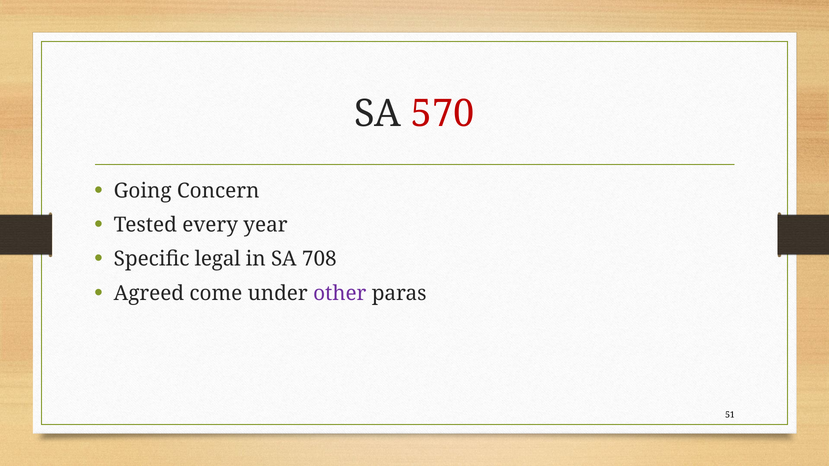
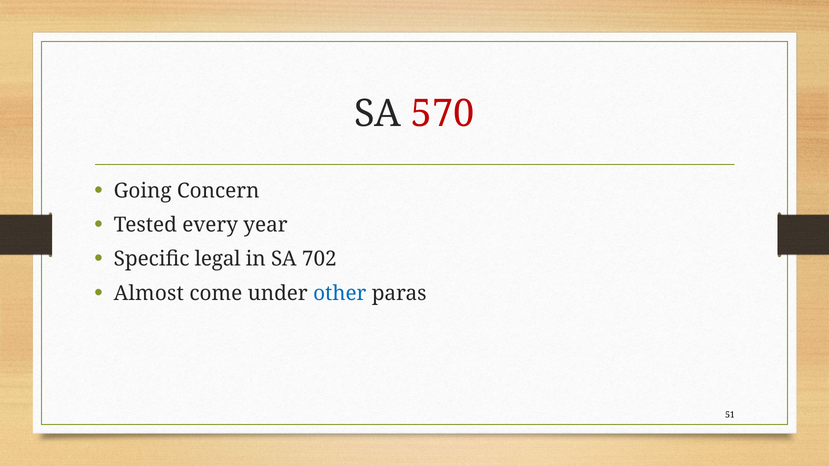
708: 708 -> 702 (319, 259)
Agreed: Agreed -> Almost (149, 293)
other colour: purple -> blue (340, 293)
